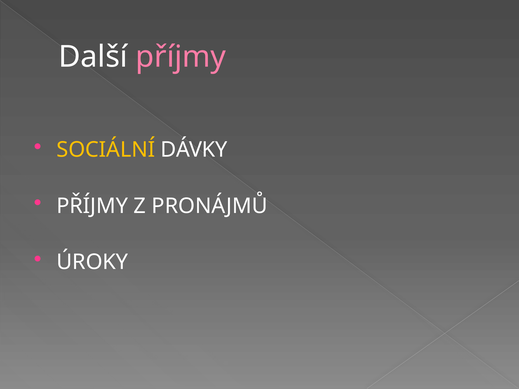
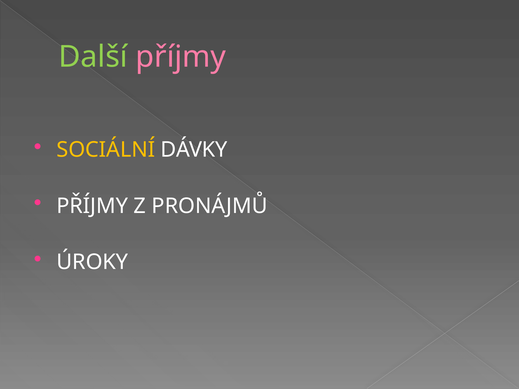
Další colour: white -> light green (93, 57)
